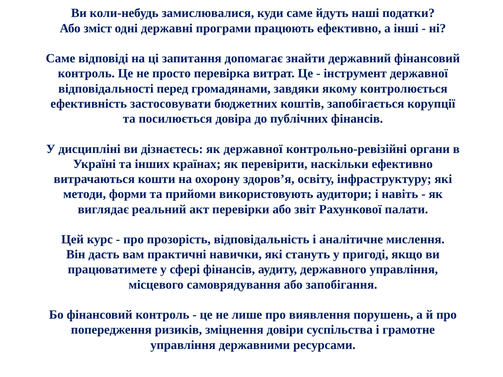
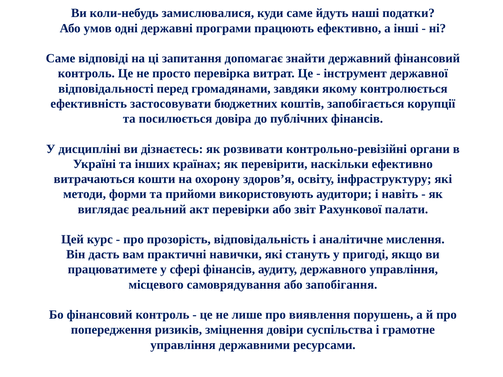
зміст: зміст -> умов (98, 28)
як державної: державної -> розвивати (253, 149)
